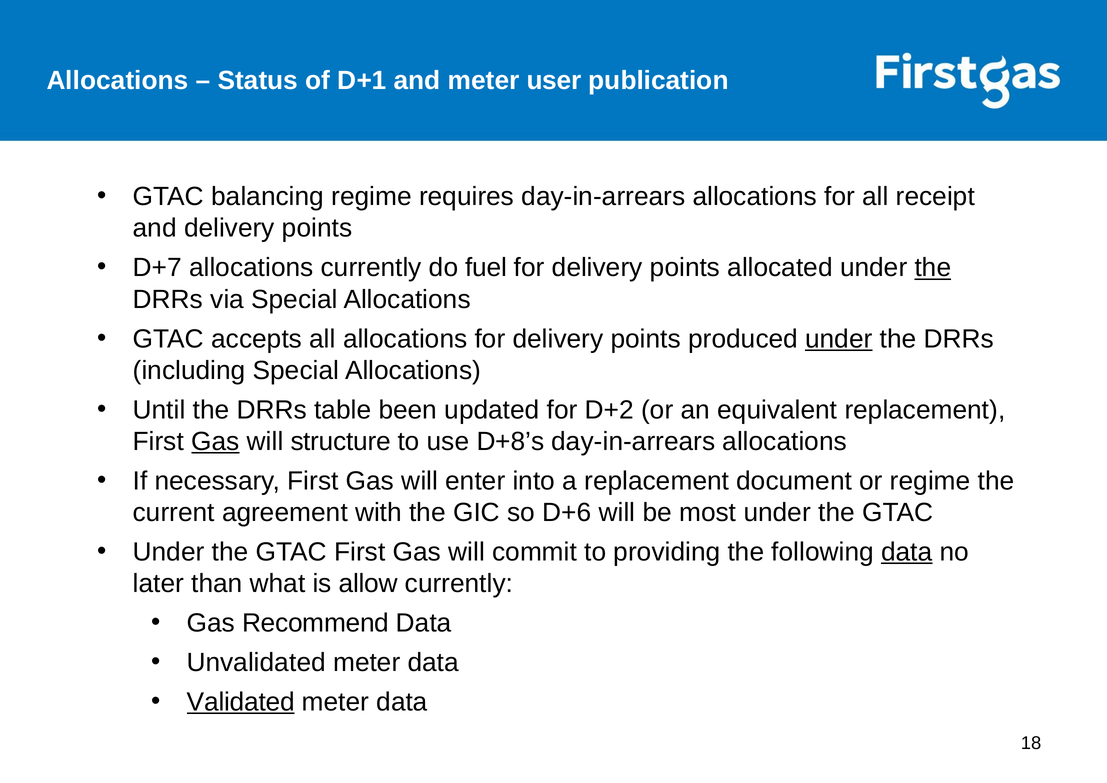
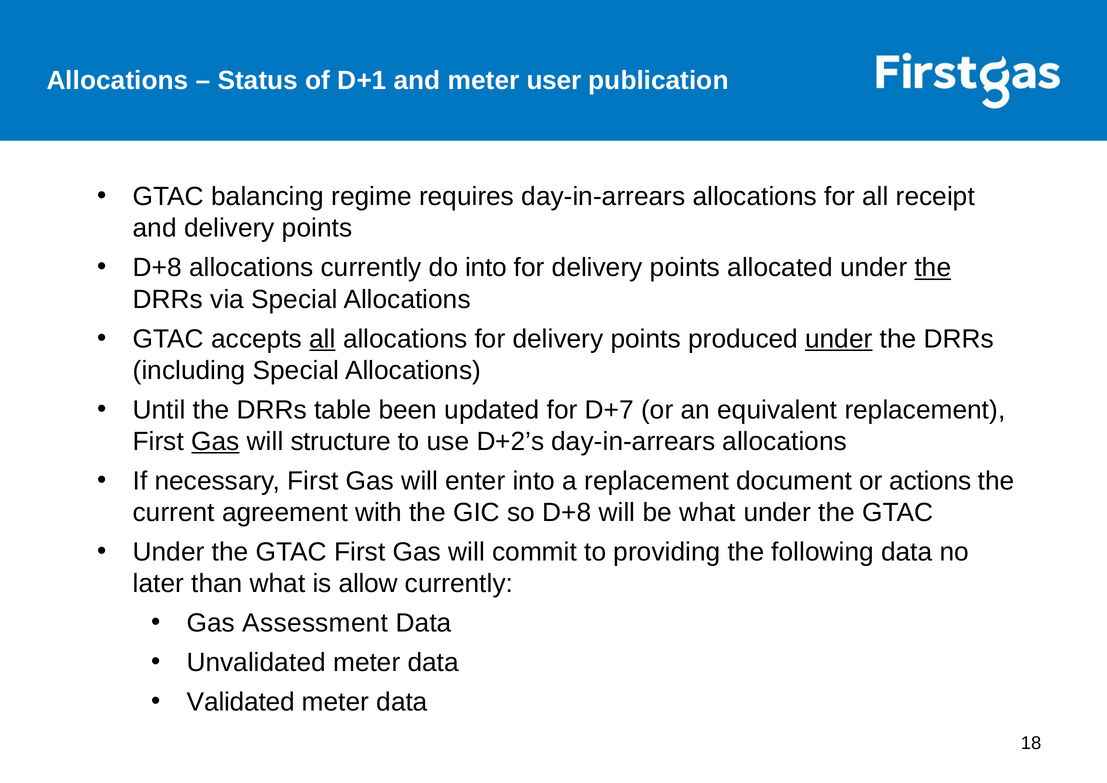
D+7: D+7 -> D+8 (157, 268)
do fuel: fuel -> into (486, 268)
all underline: none -> present (322, 339)
D+2: D+2 -> D+7 (609, 410)
D+8’s: D+8’s -> D+2’s (510, 441)
or regime: regime -> actions (930, 481)
so D+6: D+6 -> D+8 (567, 512)
be most: most -> what (708, 512)
data underline: present -> none (907, 552)
Recommend: Recommend -> Assessment (315, 623)
Validated underline: present -> none (241, 702)
